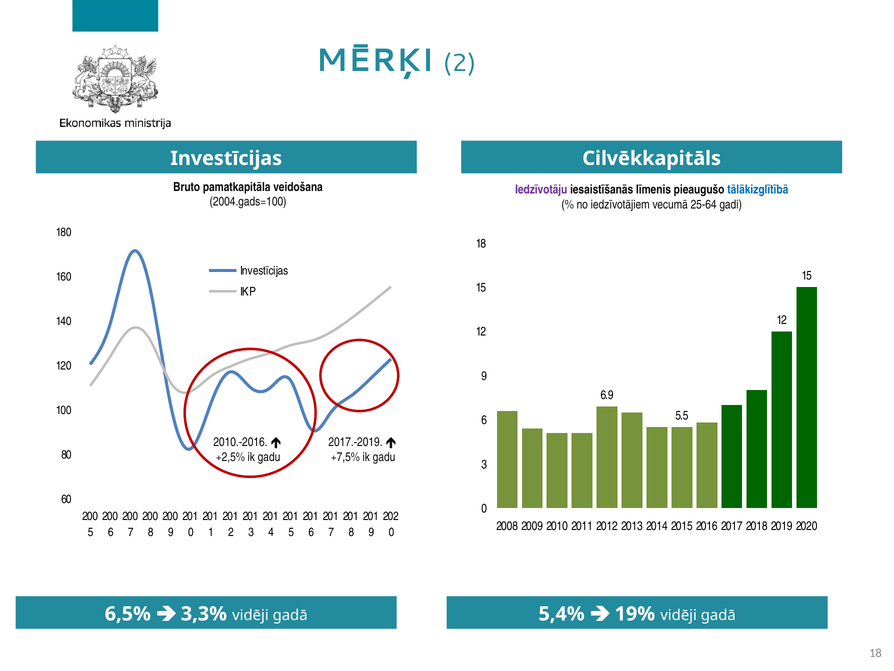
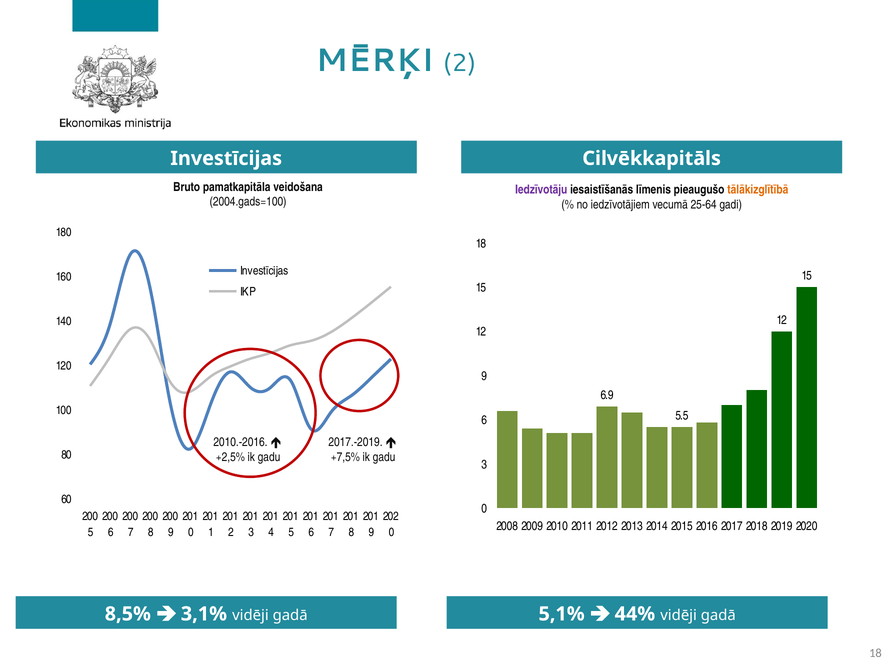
tālākizglītībā colour: blue -> orange (758, 190)
6,5%: 6,5% -> 8,5% (128, 613)
3,3%: 3,3% -> 3,1% (204, 613)
5,4%: 5,4% -> 5,1% (562, 613)
19%: 19% -> 44% (635, 613)
